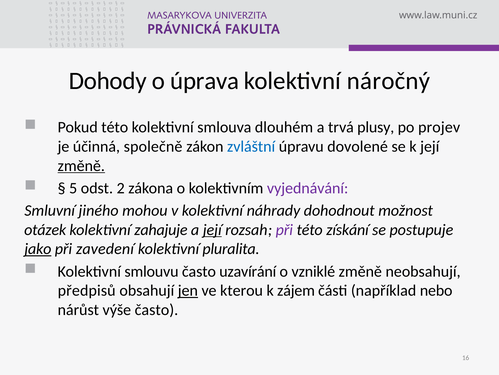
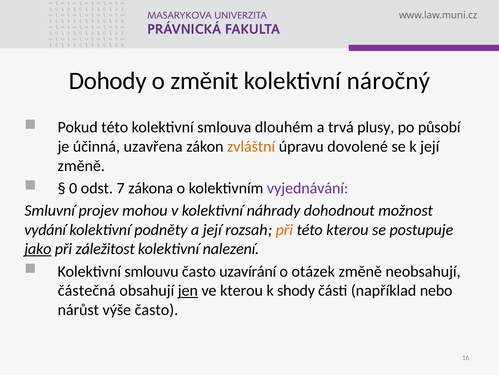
úprava: úprava -> změnit (205, 81)
projev: projev -> působí (439, 127)
společně: společně -> uzavřena (153, 146)
zvláštní colour: blue -> orange (251, 146)
změně underline: present -> none (81, 165)
5: 5 -> 0 (73, 188)
2: 2 -> 7 (121, 188)
jiného: jiného -> projev (99, 210)
otázek: otázek -> vydání (45, 229)
zahajuje: zahajuje -> podněty (161, 229)
její underline: present -> none (212, 229)
při colour: purple -> orange (284, 229)
této získání: získání -> kterou (347, 229)
zavedení: zavedení -> záležitost (105, 249)
pluralita: pluralita -> nalezení (231, 249)
vzniklé: vzniklé -> otázek (313, 271)
předpisů: předpisů -> částečná (87, 290)
zájem: zájem -> shody (296, 290)
